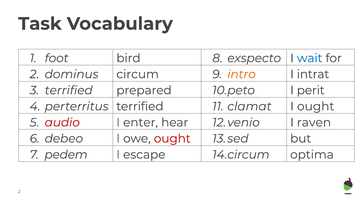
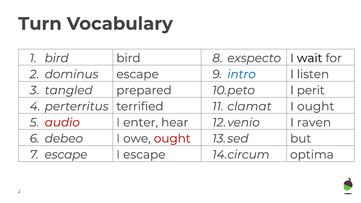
Task: Task -> Turn (40, 24)
foot: foot -> bird (57, 58)
wait colour: blue -> black (310, 58)
dominus circum: circum -> escape (138, 74)
intro colour: orange -> blue (242, 74)
intrat: intrat -> listen (313, 74)
terrified: terrified -> tangled (69, 90)
pedem: pedem -> escape (66, 155)
